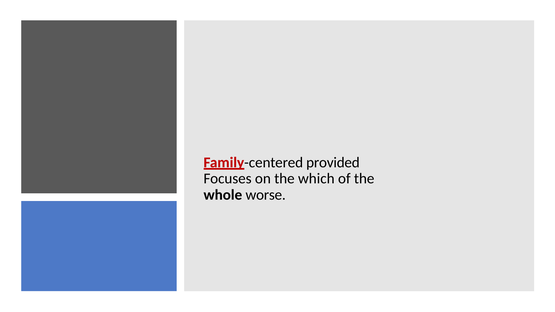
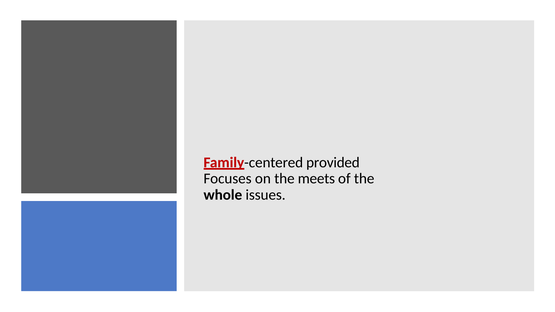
which: which -> meets (316, 179)
worse: worse -> issues (266, 195)
